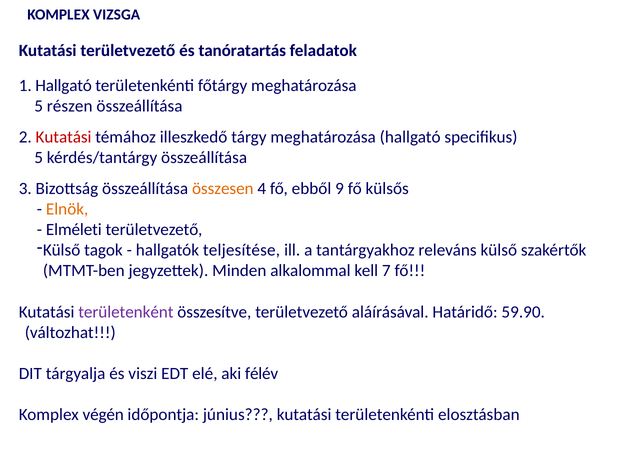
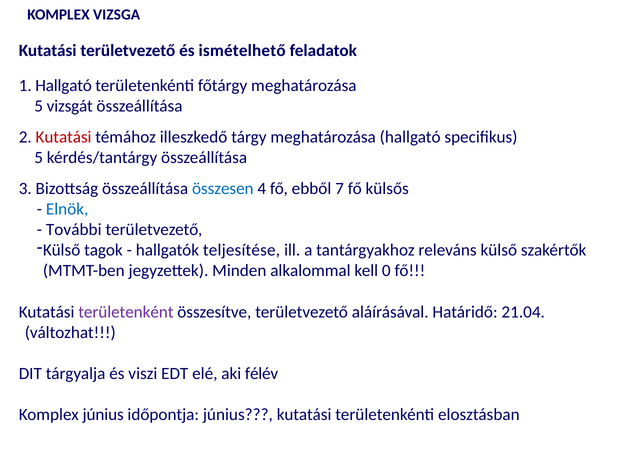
tanóratartás: tanóratartás -> ismételhető (242, 50)
részen: részen -> vizsgát (70, 106)
összesen colour: orange -> blue (223, 188)
9: 9 -> 7 (340, 188)
Elnök colour: orange -> blue (67, 209)
Elméleti: Elméleti -> További (74, 229)
7: 7 -> 0 (386, 271)
59.90: 59.90 -> 21.04 (523, 312)
Komplex végén: végén -> június (103, 415)
